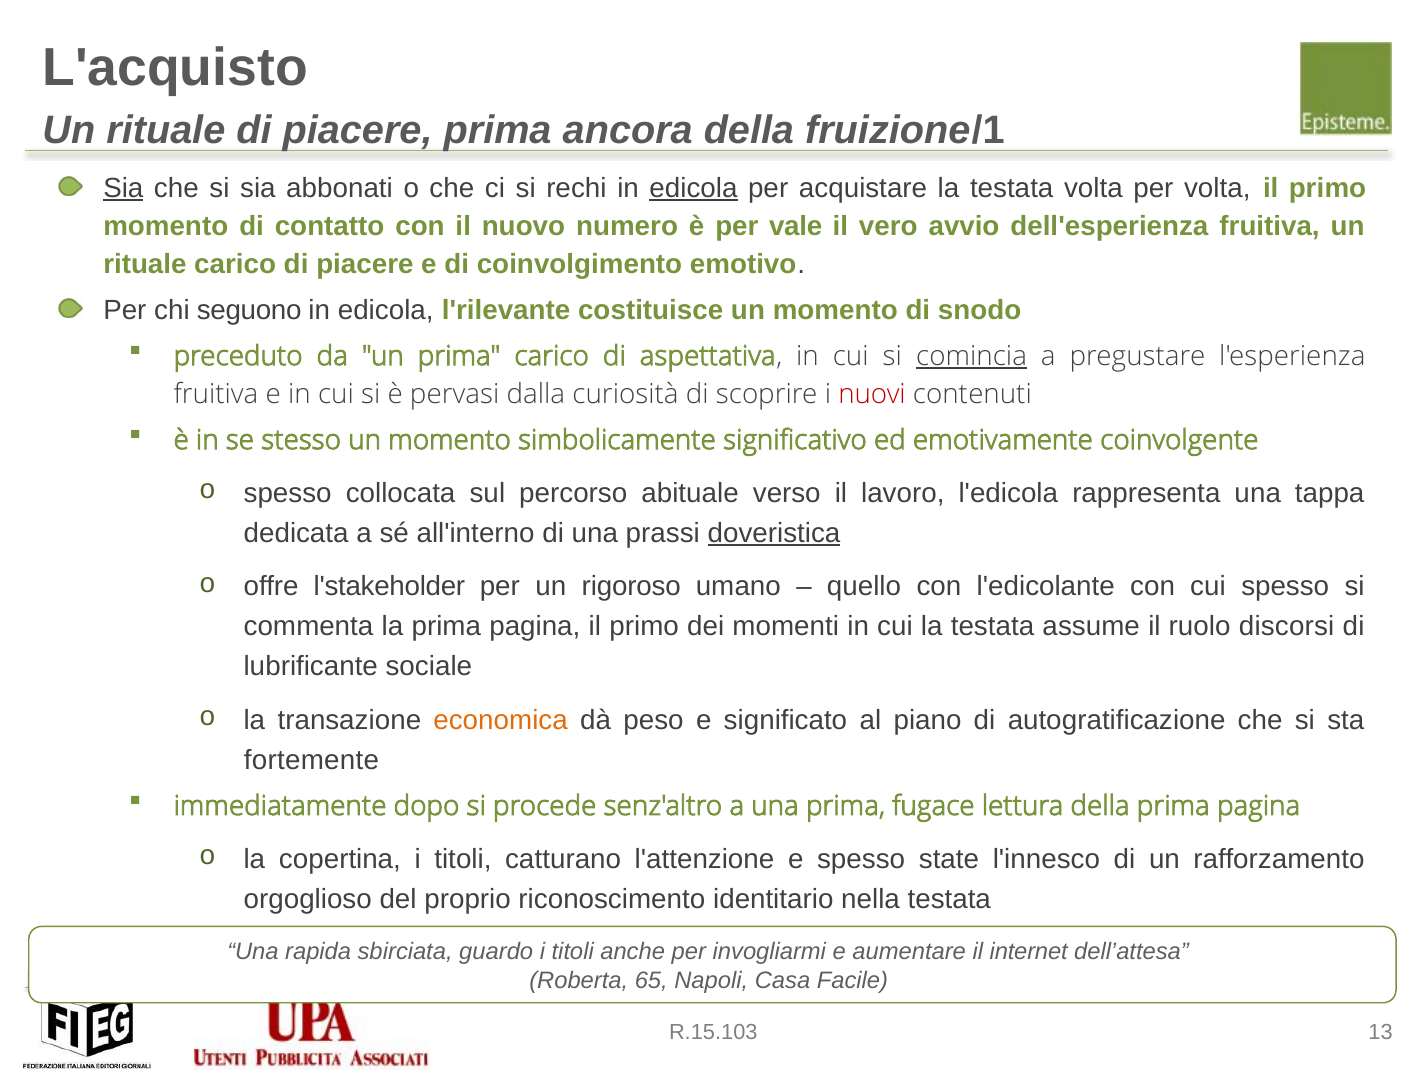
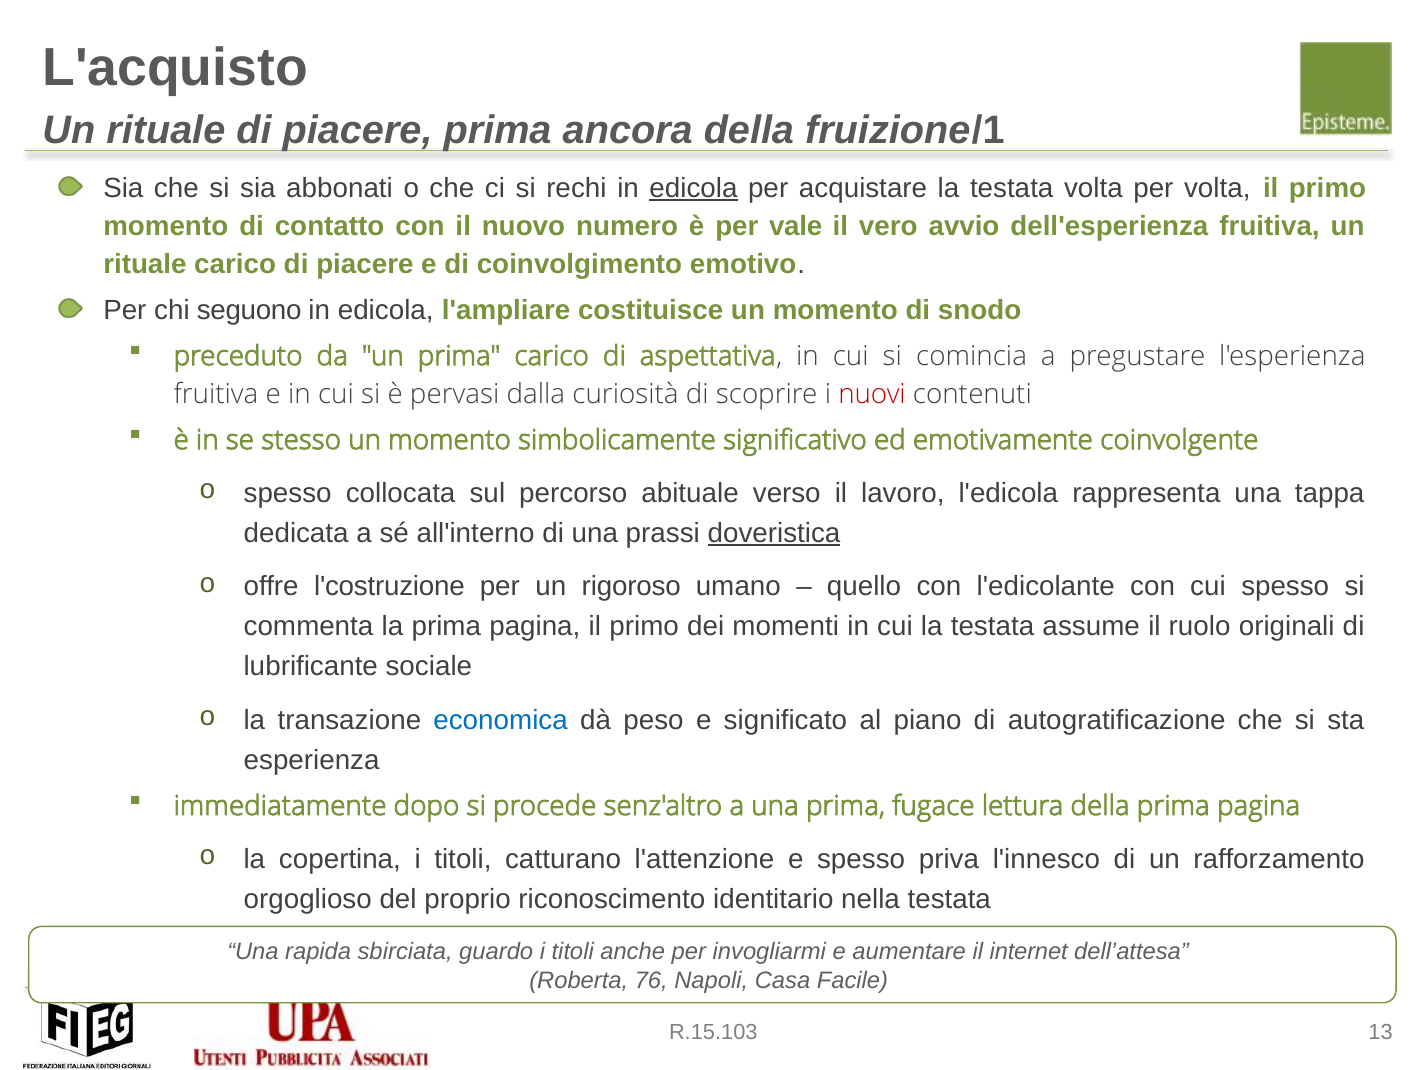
Sia underline: present -> none (123, 188)
l'rilevante: l'rilevante -> l'ampliare (506, 310)
comincia underline: present -> none (972, 356)
l'stakeholder: l'stakeholder -> l'costruzione (389, 587)
discorsi: discorsi -> originali (1287, 627)
economica colour: orange -> blue (501, 720)
fortemente: fortemente -> esperienza (312, 760)
state: state -> priva (949, 859)
65: 65 -> 76 (651, 981)
